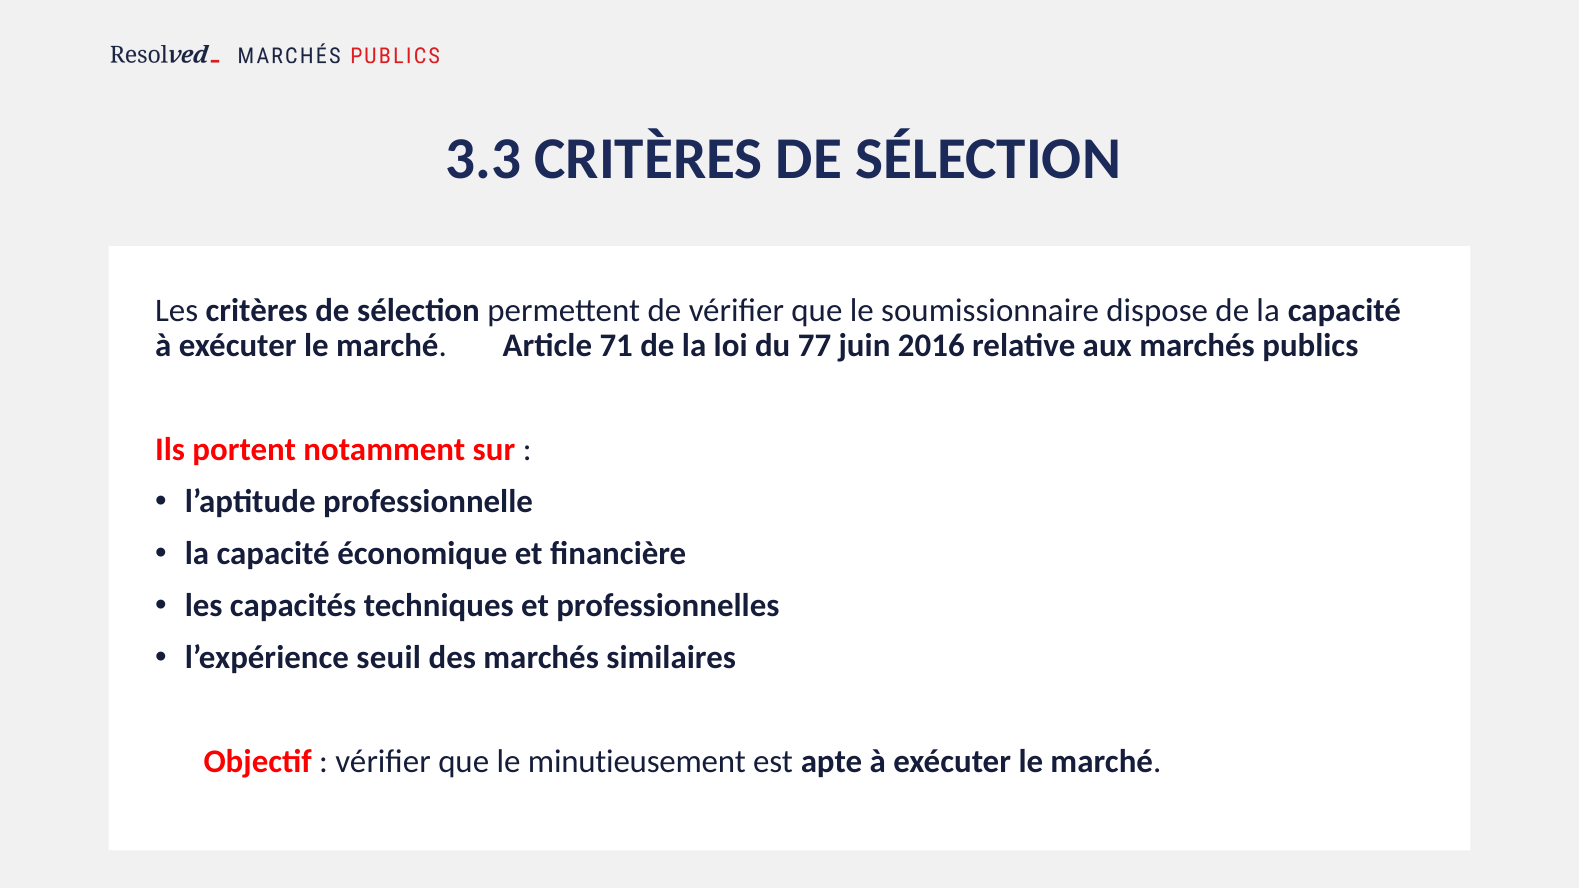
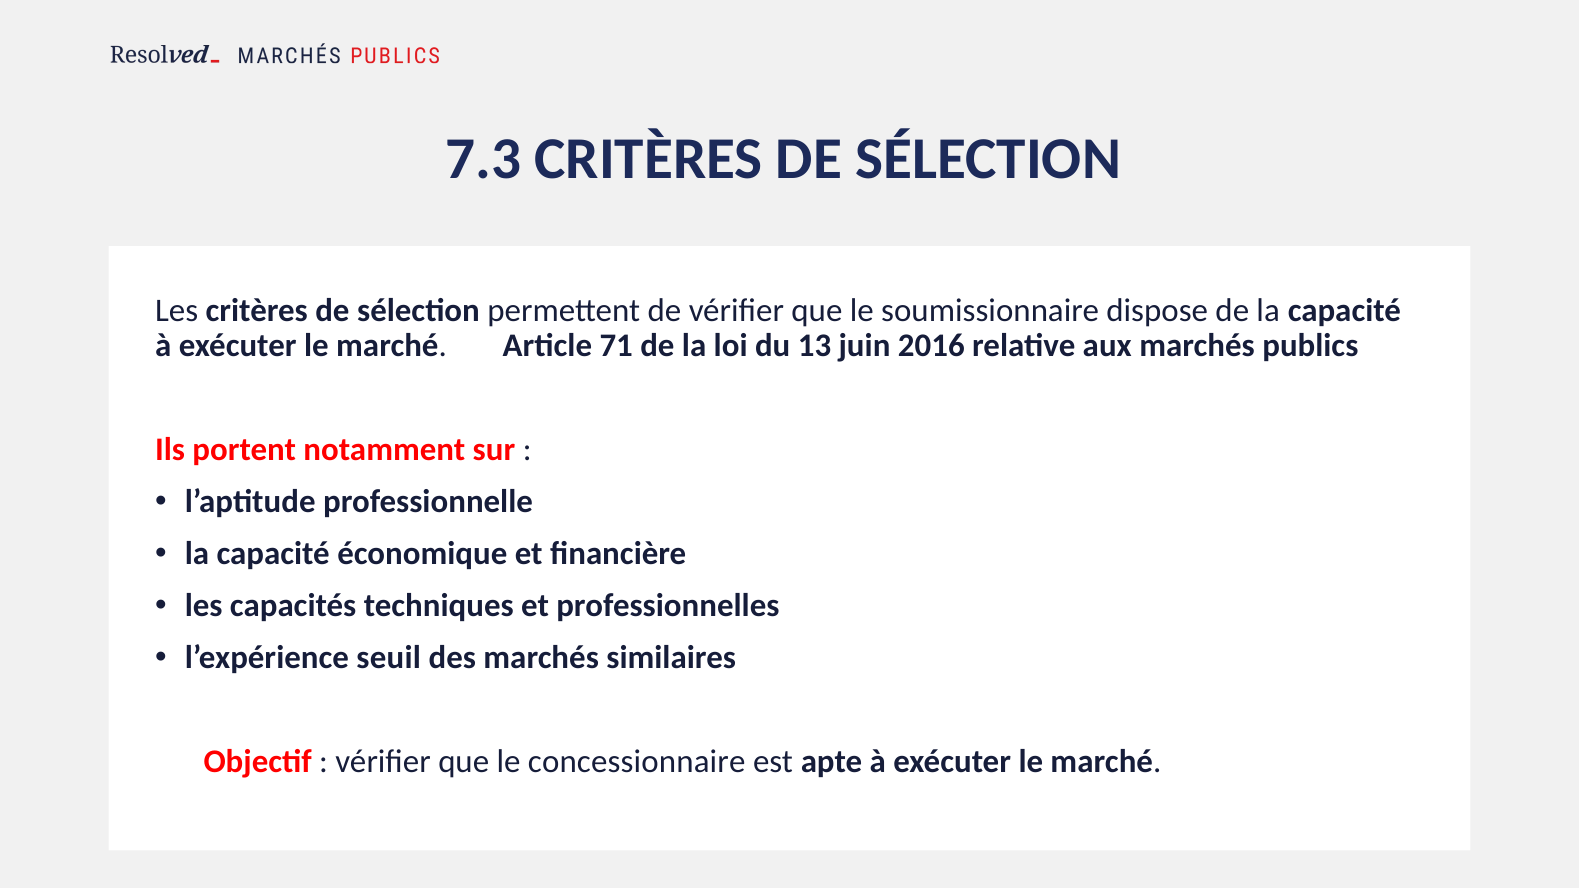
3.3: 3.3 -> 7.3 (483, 159)
77: 77 -> 13 (815, 346)
minutieusement: minutieusement -> concessionnaire (637, 762)
